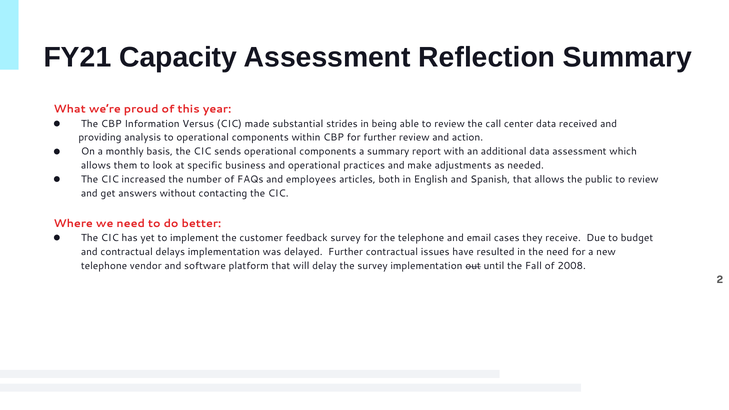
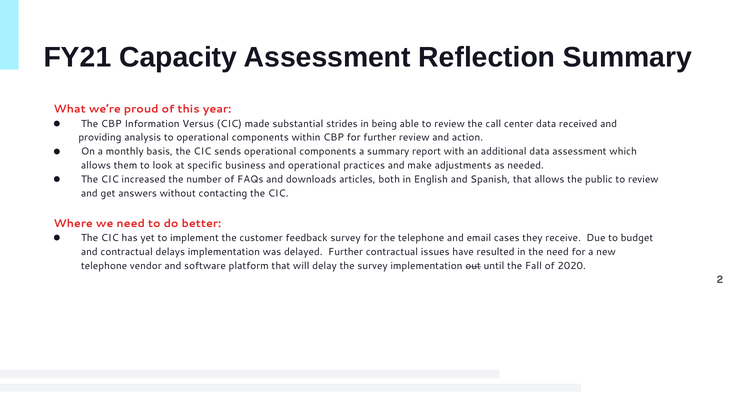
employees: employees -> downloads (311, 179)
2008: 2008 -> 2020 (572, 266)
